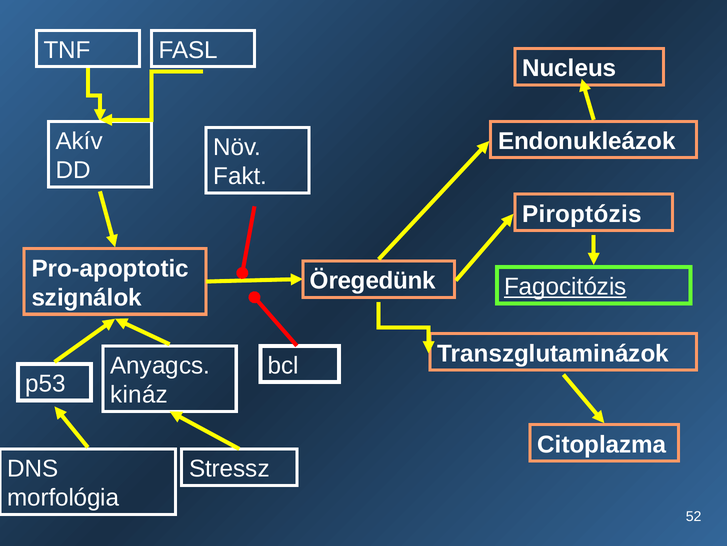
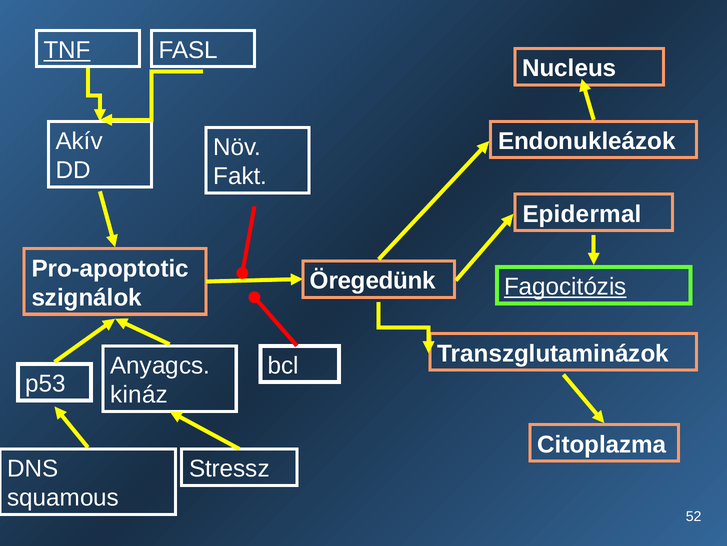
TNF underline: none -> present (67, 50)
Piroptózis: Piroptózis -> Epidermal (582, 214)
morfológia: morfológia -> squamous (63, 497)
